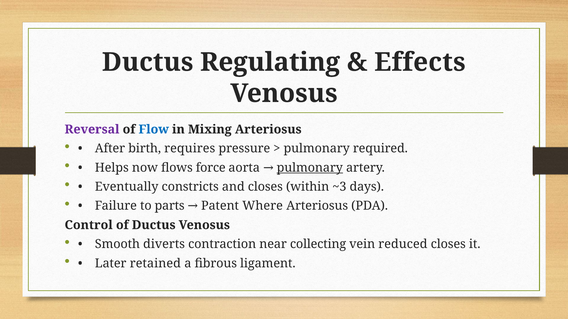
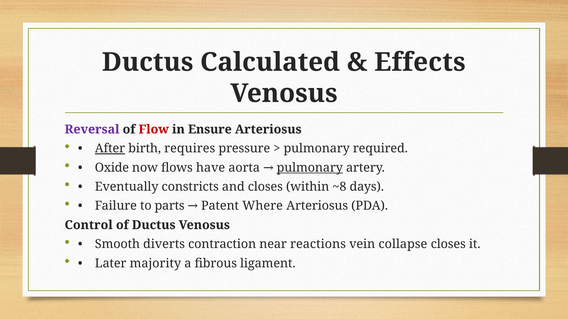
Regulating: Regulating -> Calculated (270, 62)
Flow colour: blue -> red (154, 130)
Mixing: Mixing -> Ensure (210, 130)
After underline: none -> present (110, 149)
Helps: Helps -> Oxide (112, 168)
force: force -> have (211, 168)
~3: ~3 -> ~8 (339, 187)
collecting: collecting -> reactions (318, 245)
reduced: reduced -> collapse (403, 245)
retained: retained -> majority (155, 264)
